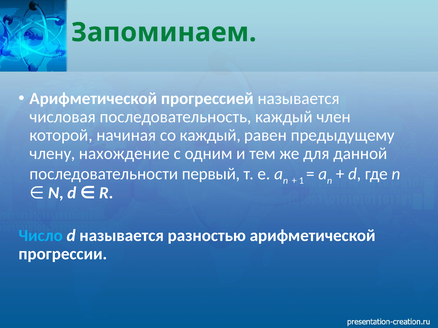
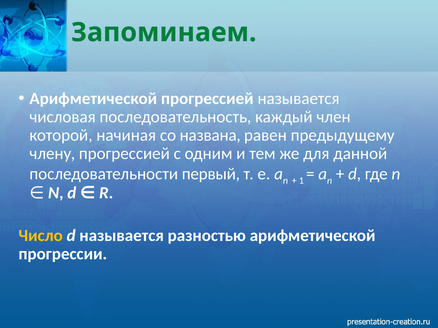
со каждый: каждый -> названа (210, 135)
члену нахождение: нахождение -> прогрессией (124, 154)
Число colour: light blue -> yellow (41, 236)
